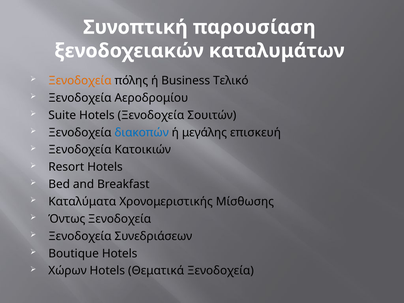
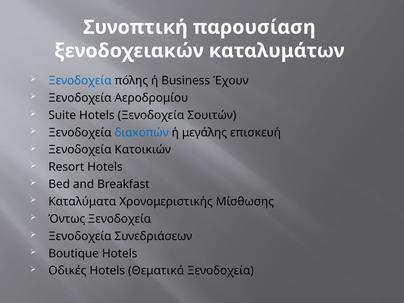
Ξενοδοχεία colour: orange -> blue (80, 81)
Τελικό: Τελικό -> Έχουν (231, 81)
Χώρων: Χώρων -> Οδικές (67, 271)
